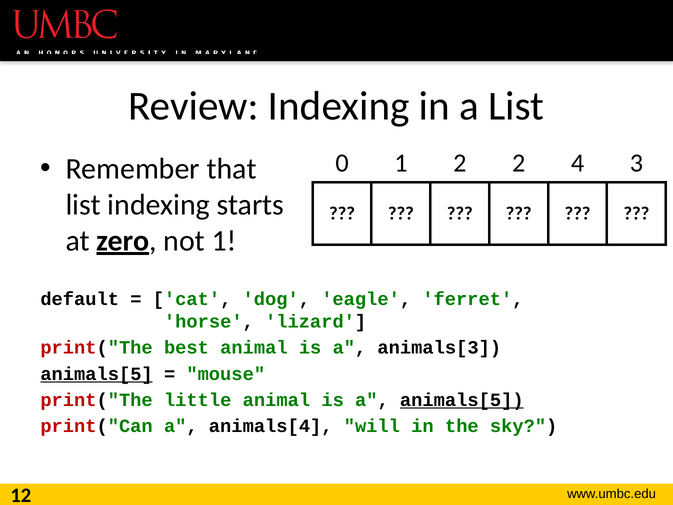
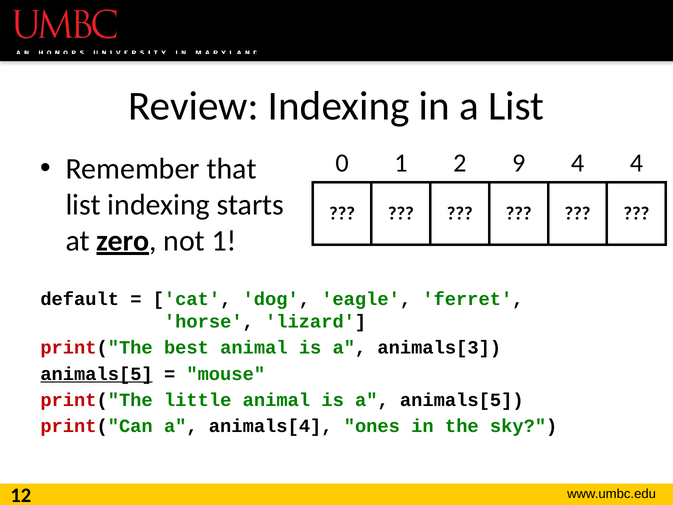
2 2: 2 -> 9 (519, 163)
4 3: 3 -> 4 (636, 163)
animals[5 underline: present -> none (462, 400)
will: will -> ones (372, 426)
